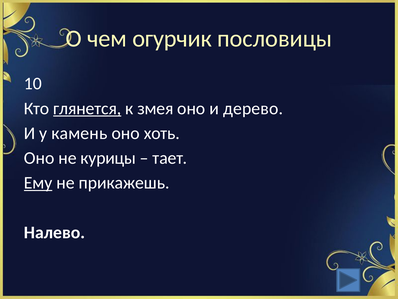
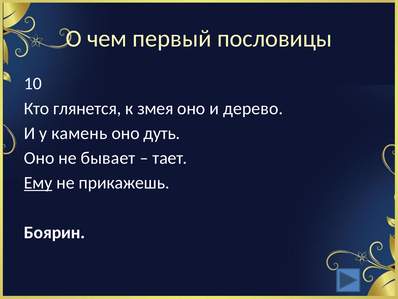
огурчик: огурчик -> первый (172, 39)
глянется underline: present -> none (87, 108)
хоть: хоть -> дуть (162, 133)
курицы: курицы -> бывает (108, 158)
Налево: Налево -> Боярин (55, 232)
